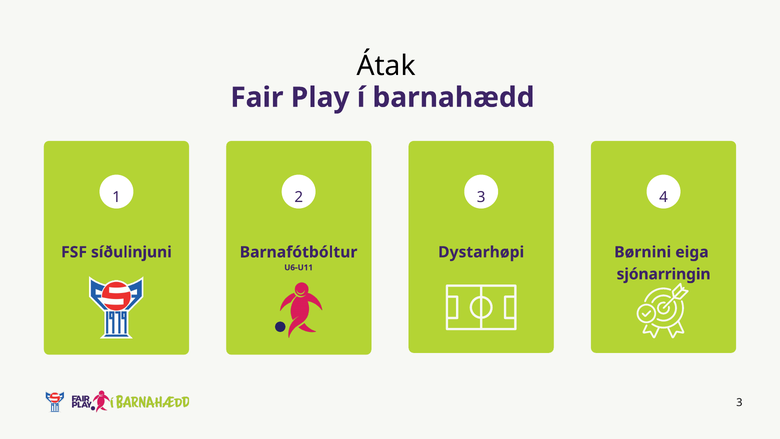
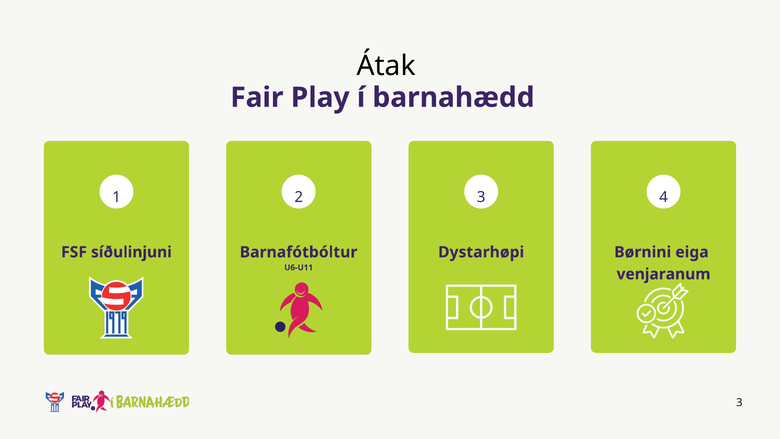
sjónarringin: sjónarringin -> venjaranum (664, 274)
